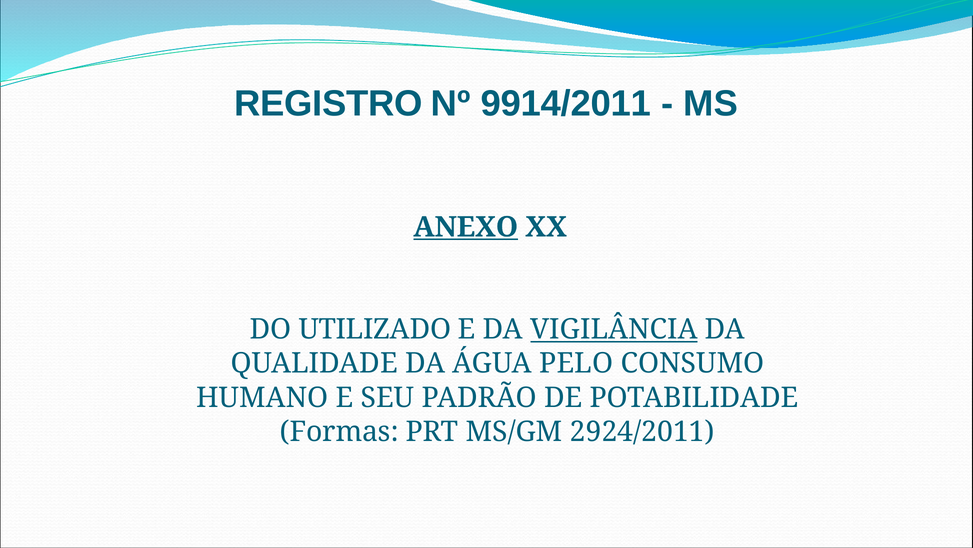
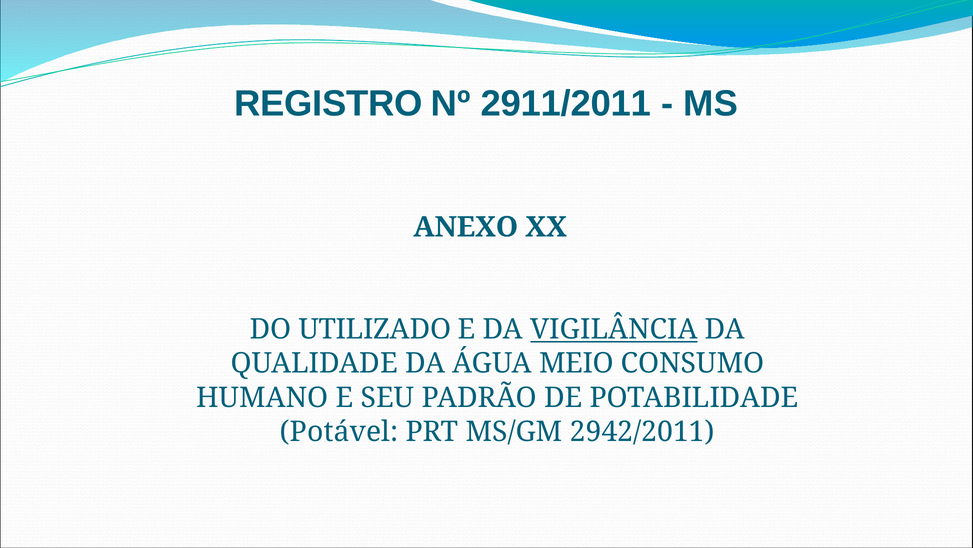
9914/2011: 9914/2011 -> 2911/2011 (566, 104)
ANEXO underline: present -> none (466, 227)
PELO: PELO -> MEIO (577, 363)
Formas: Formas -> Potável (339, 431)
2924/2011: 2924/2011 -> 2942/2011 (642, 431)
